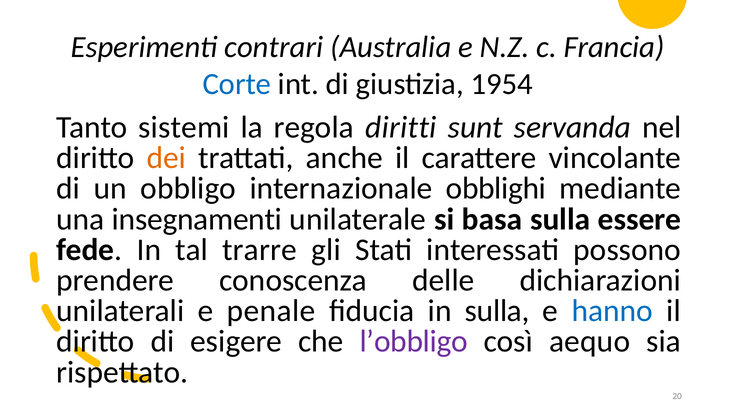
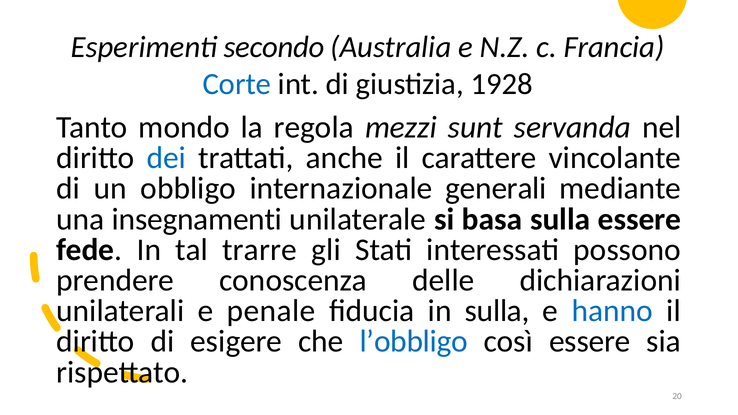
contrari: contrari -> secondo (274, 47)
1954: 1954 -> 1928 (502, 84)
sistemi: sistemi -> mondo (184, 127)
diritti: diritti -> mezzi (401, 127)
dei colour: orange -> blue (166, 158)
obblighi: obblighi -> generali (496, 189)
l’obbligo colour: purple -> blue (414, 342)
così aequo: aequo -> essere (590, 342)
